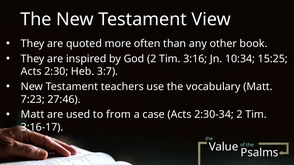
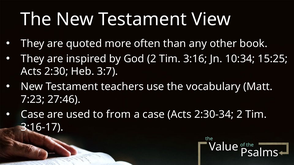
Matt: Matt -> Case (33, 115)
